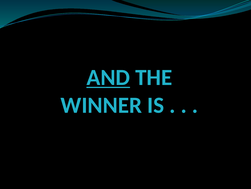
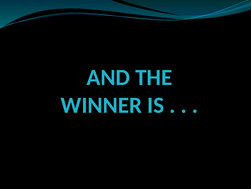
AND underline: present -> none (108, 77)
